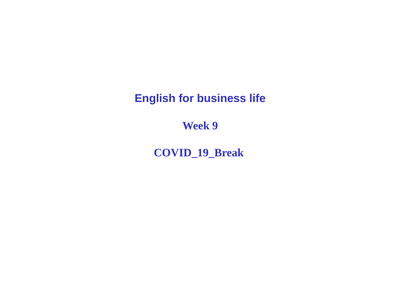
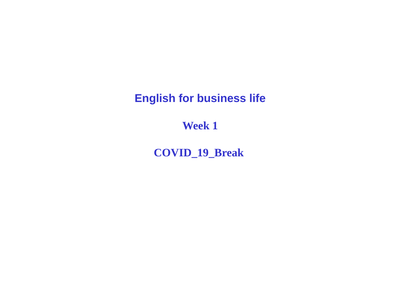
9: 9 -> 1 (215, 126)
